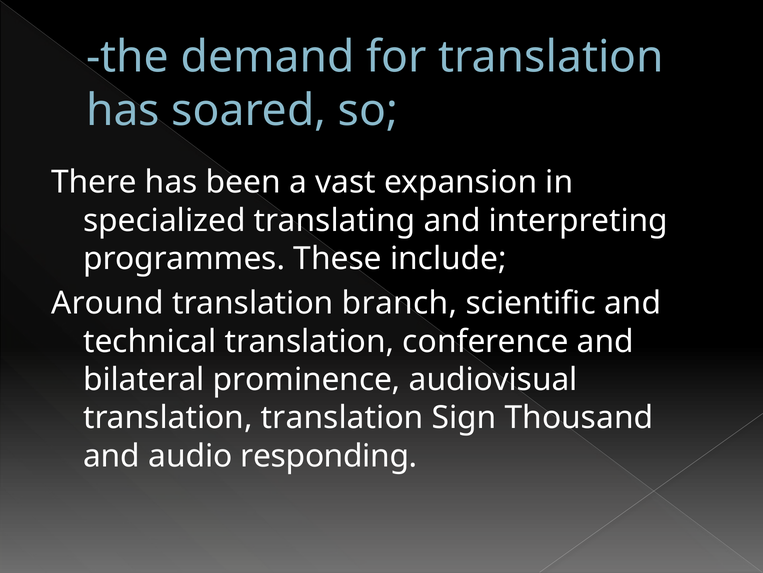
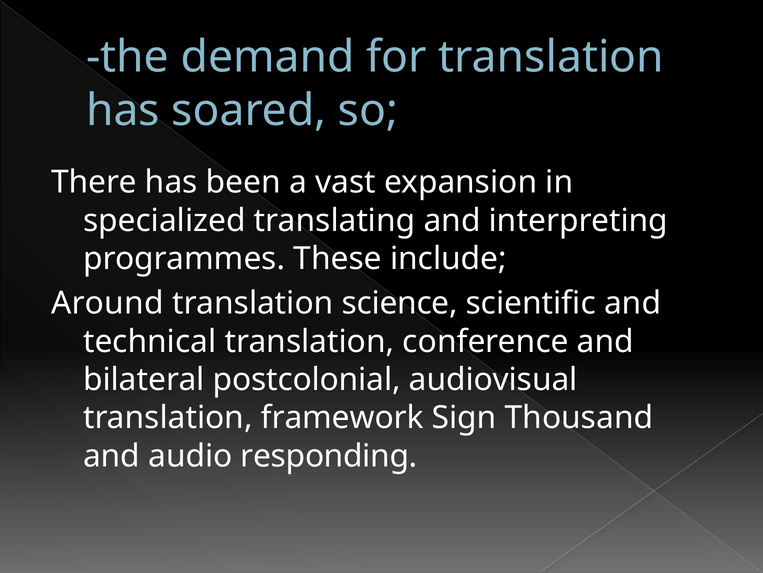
branch: branch -> science (400, 303)
prominence: prominence -> postcolonial (307, 379)
translation translation: translation -> framework (342, 417)
